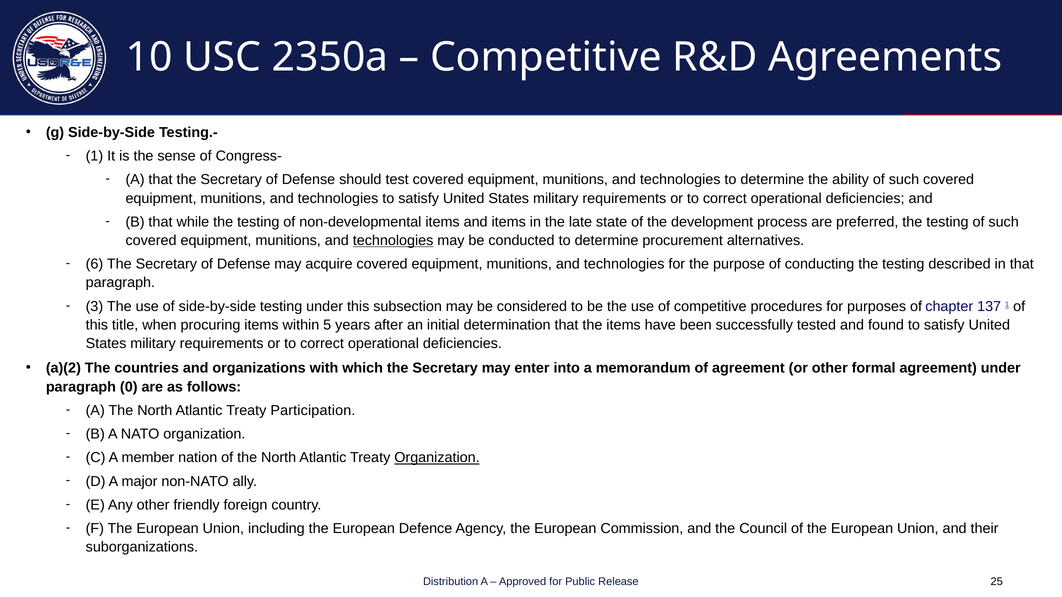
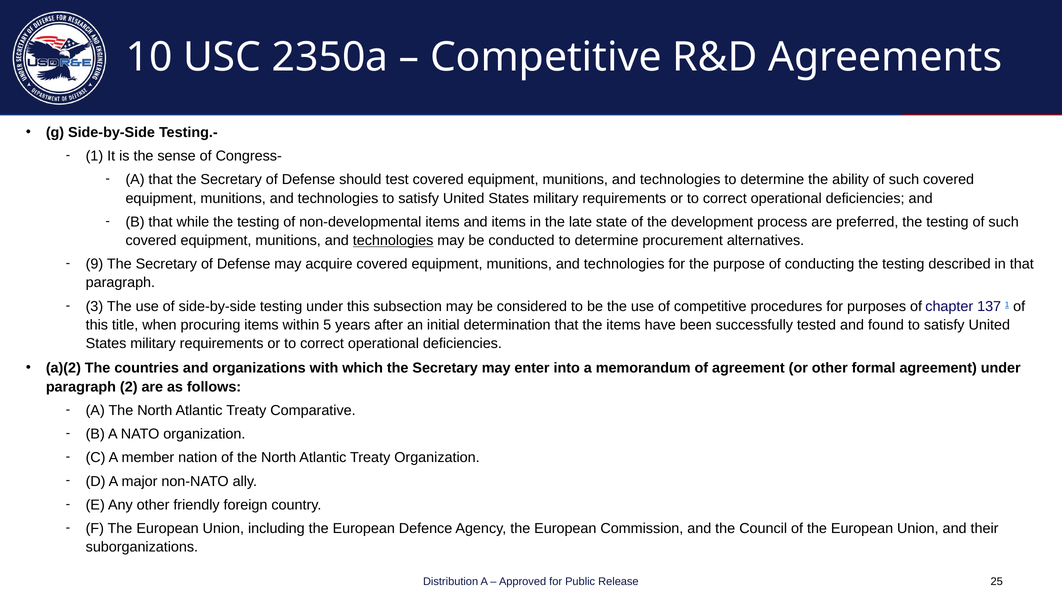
6: 6 -> 9 (94, 264)
0: 0 -> 2 (129, 387)
Participation: Participation -> Comparative (313, 411)
Organization underline: present -> none (437, 458)
